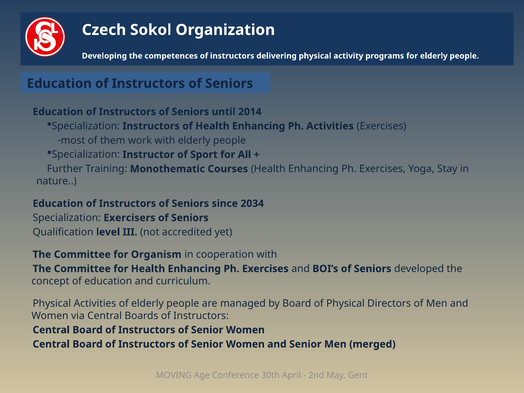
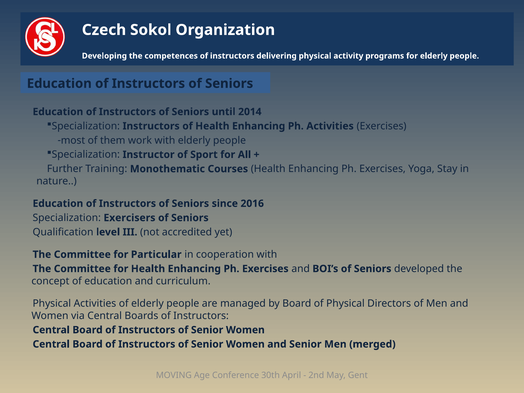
2034: 2034 -> 2016 (252, 204)
Organism: Organism -> Particular (156, 254)
